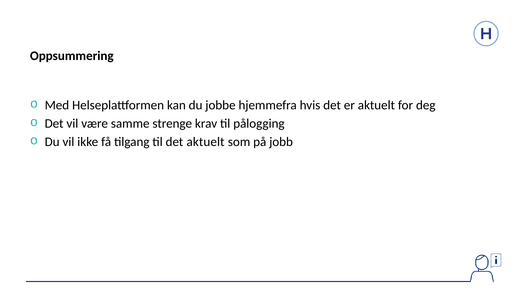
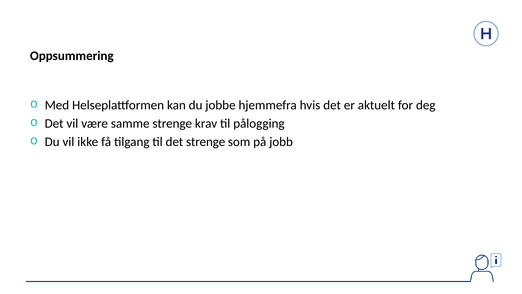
det aktuelt: aktuelt -> strenge (206, 142)
